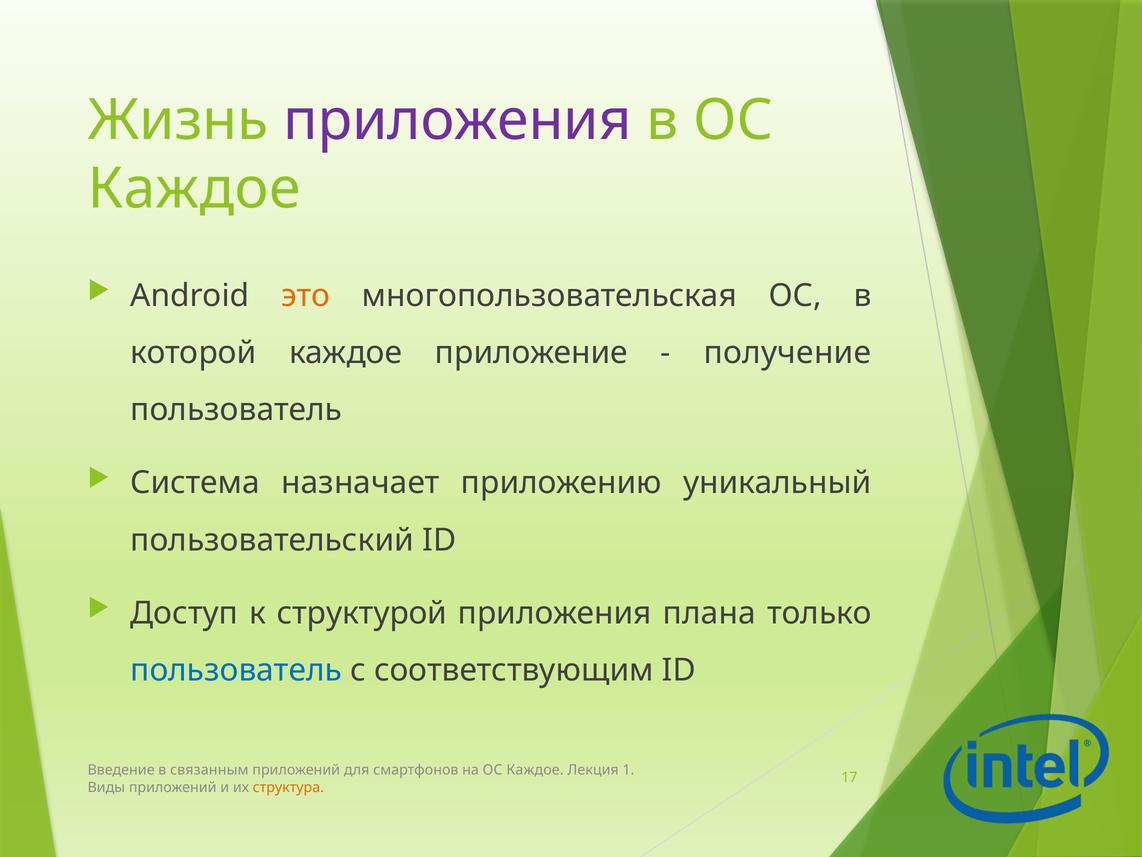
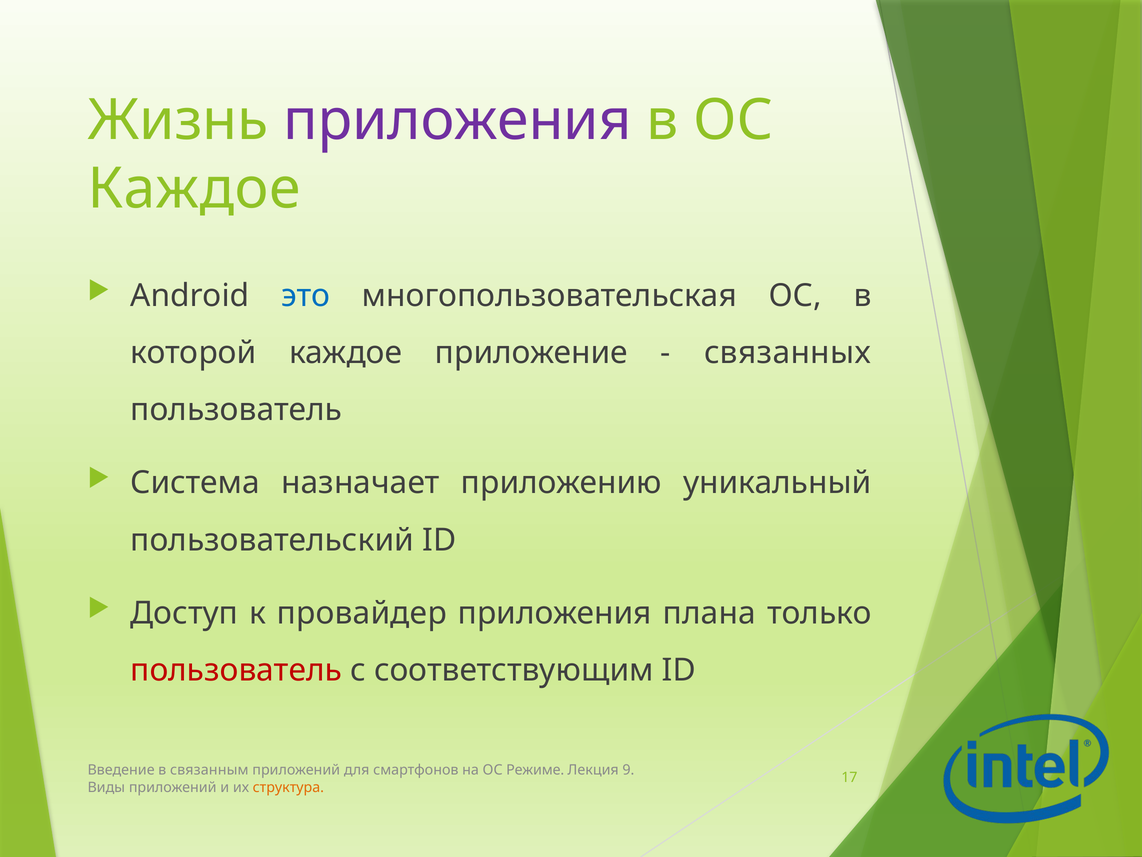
это colour: orange -> blue (306, 295)
получение: получение -> связанных (787, 353)
структурой: структурой -> провайдер (362, 613)
пользователь colour: blue -> red (236, 670)
на ОС Каждое: Каждое -> Режиме (535, 770)
1: 1 -> 9 (628, 770)
